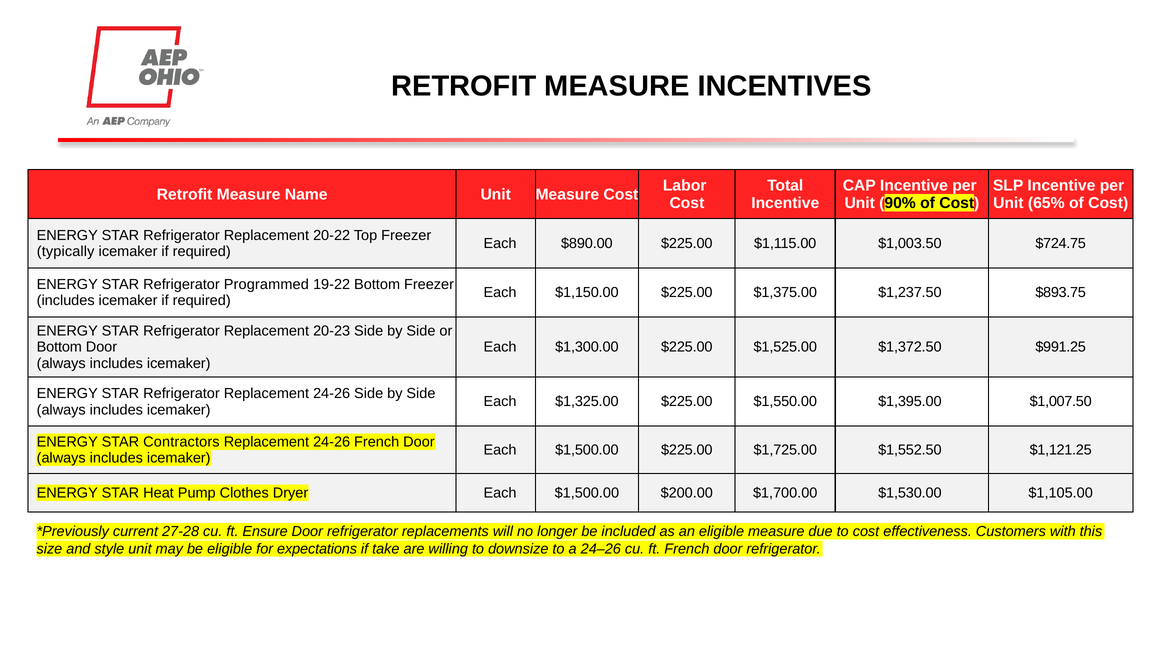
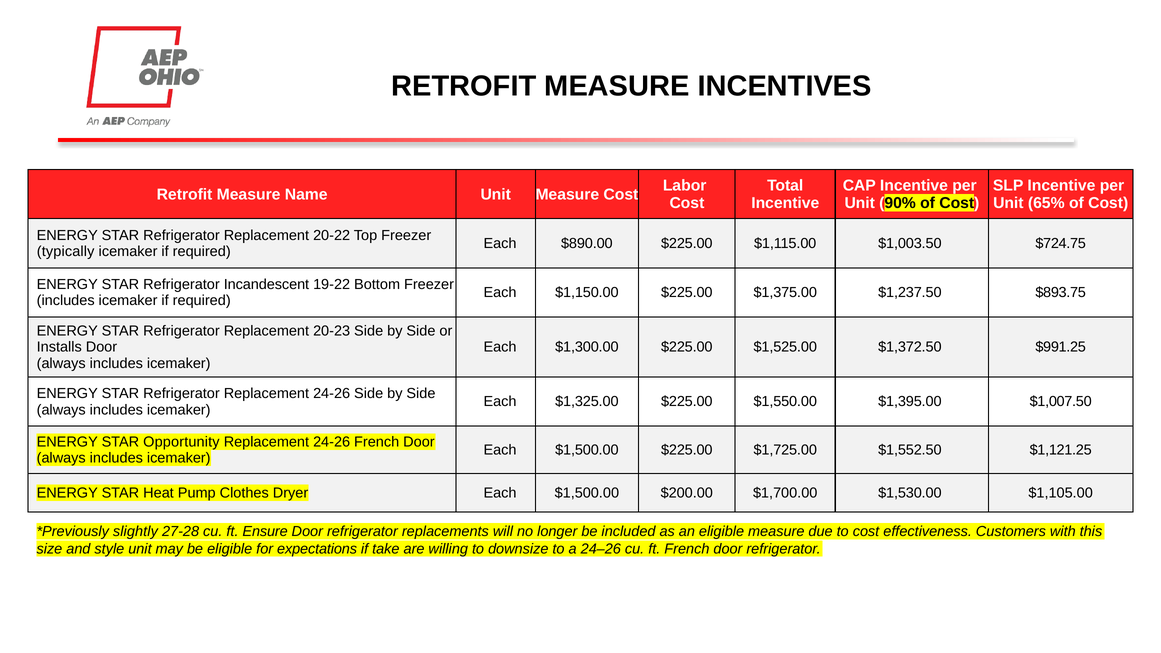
Programmed: Programmed -> Incandescent (266, 284)
Bottom: Bottom -> Installs (59, 347)
Contractors: Contractors -> Opportunity (181, 442)
current: current -> slightly (135, 531)
